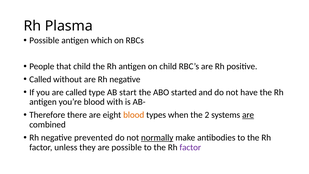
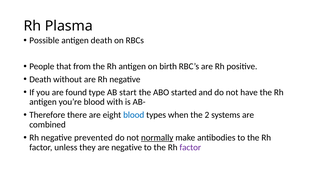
antigen which: which -> death (101, 40)
that child: child -> from (82, 66)
on child: child -> birth (168, 66)
Called: Called -> Death (40, 79)
are called: called -> found (76, 92)
blood colour: orange -> blue (134, 115)
are underline: present -> none (248, 115)
are possible: possible -> negative (127, 147)
